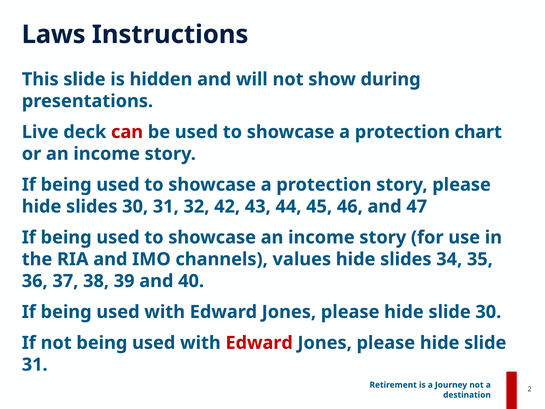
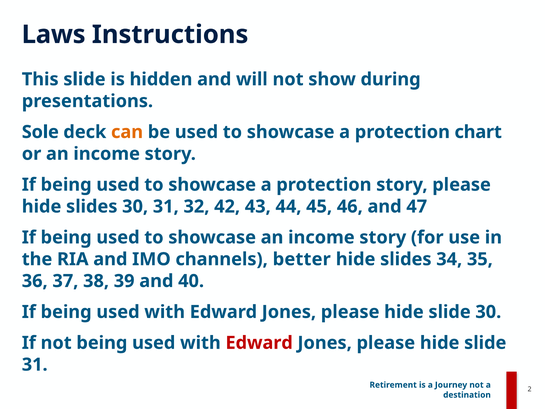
Live: Live -> Sole (40, 132)
can colour: red -> orange (127, 132)
values: values -> better (302, 259)
